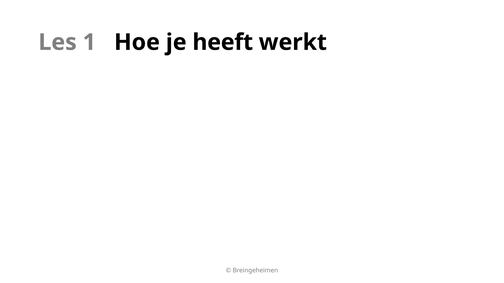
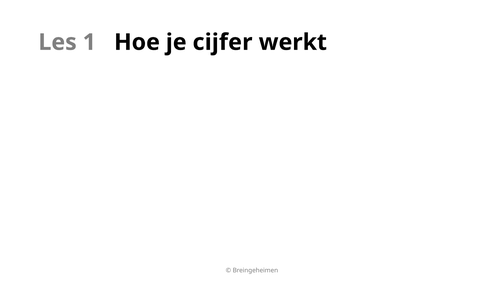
heeft: heeft -> cijfer (223, 42)
